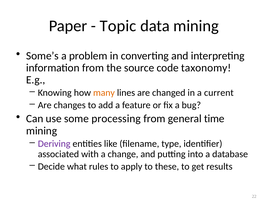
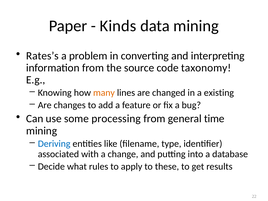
Topic: Topic -> Kinds (118, 26)
Some’s: Some’s -> Rates’s (42, 56)
current: current -> existing (219, 93)
Deriving colour: purple -> blue (54, 144)
